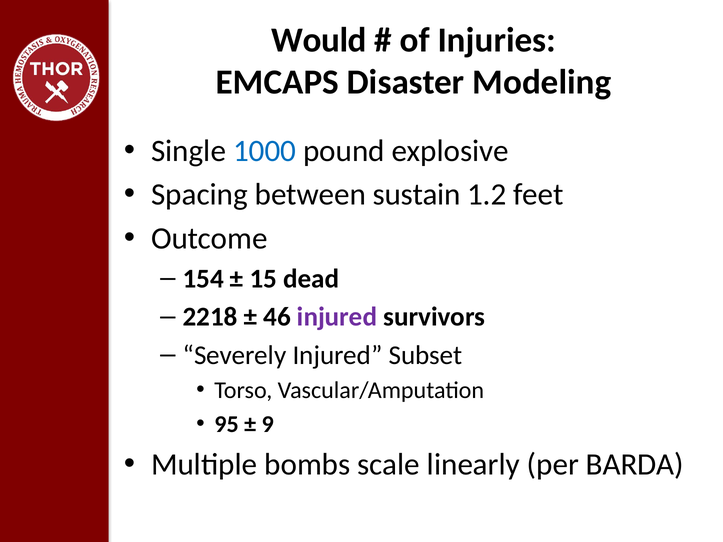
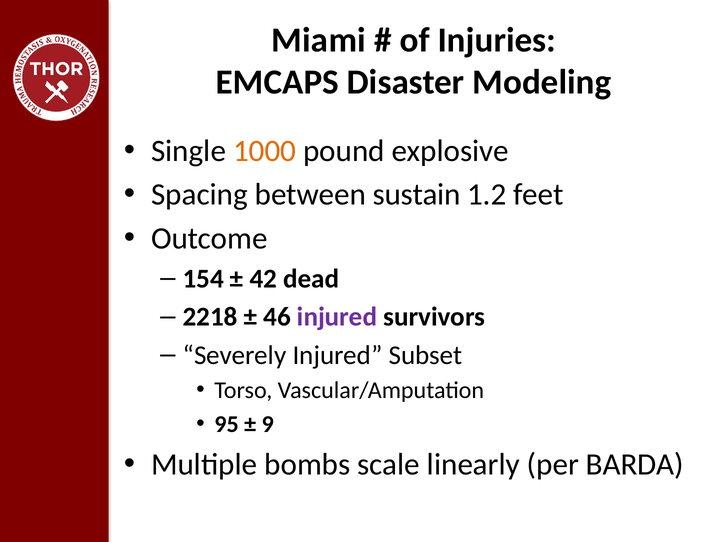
Would: Would -> Miami (319, 40)
1000 colour: blue -> orange (265, 151)
15: 15 -> 42 (263, 279)
